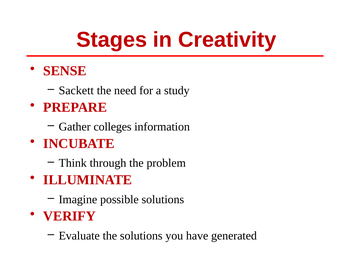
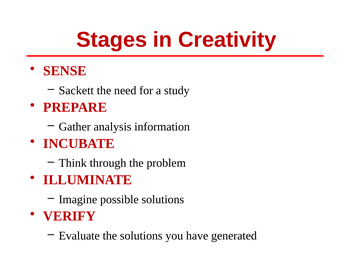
colleges: colleges -> analysis (112, 127)
